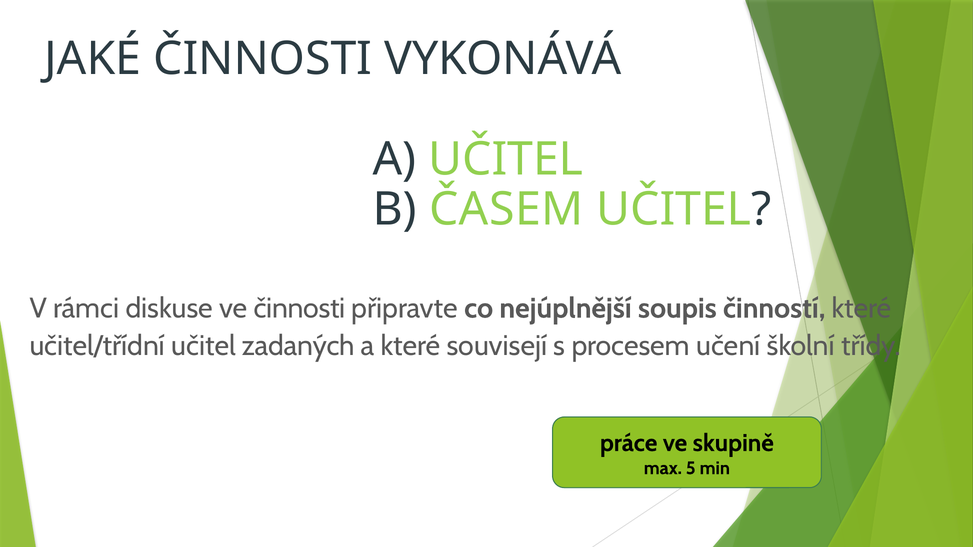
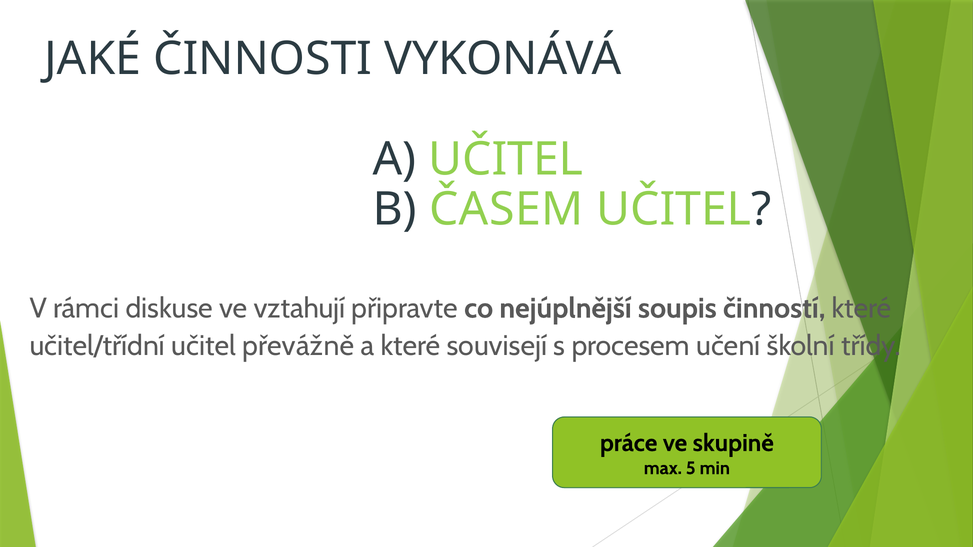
ve činnosti: činnosti -> vztahují (299, 308)
zadaných: zadaných -> převážně (298, 346)
